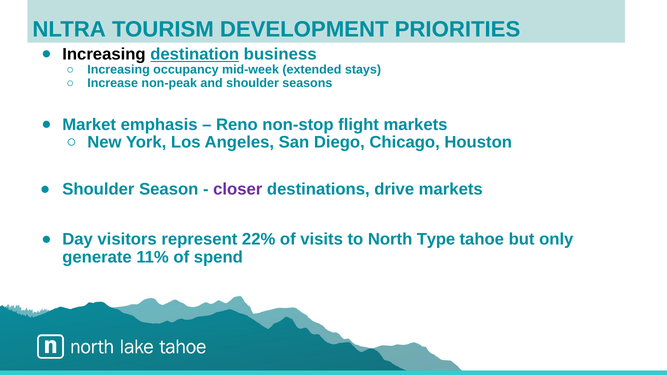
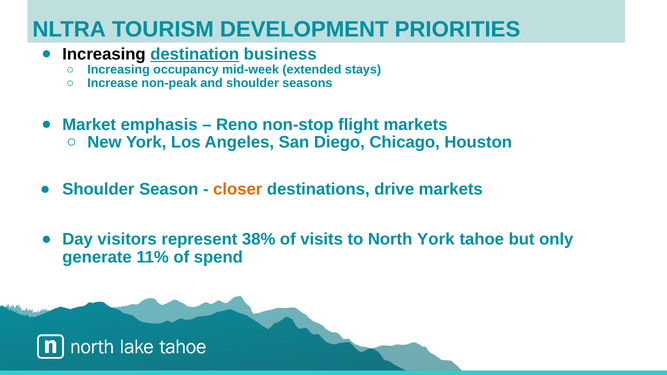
closer colour: purple -> orange (238, 189)
22%: 22% -> 38% (259, 239)
North Type: Type -> York (436, 239)
